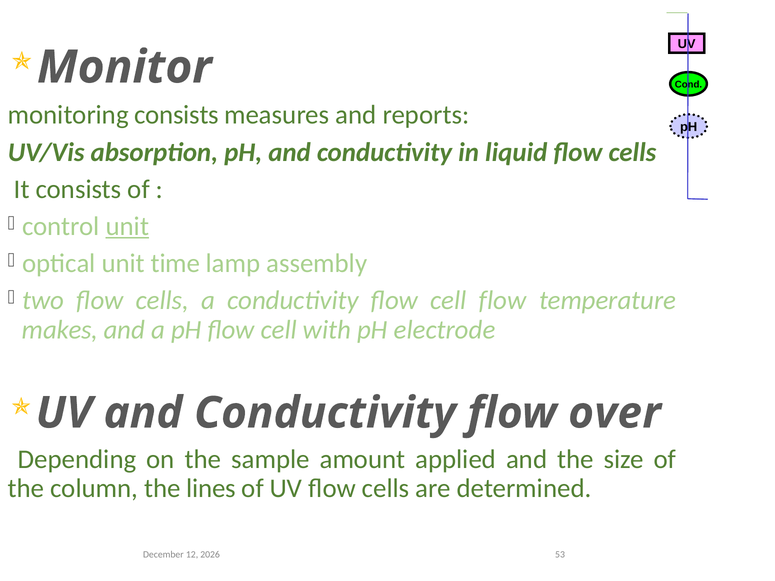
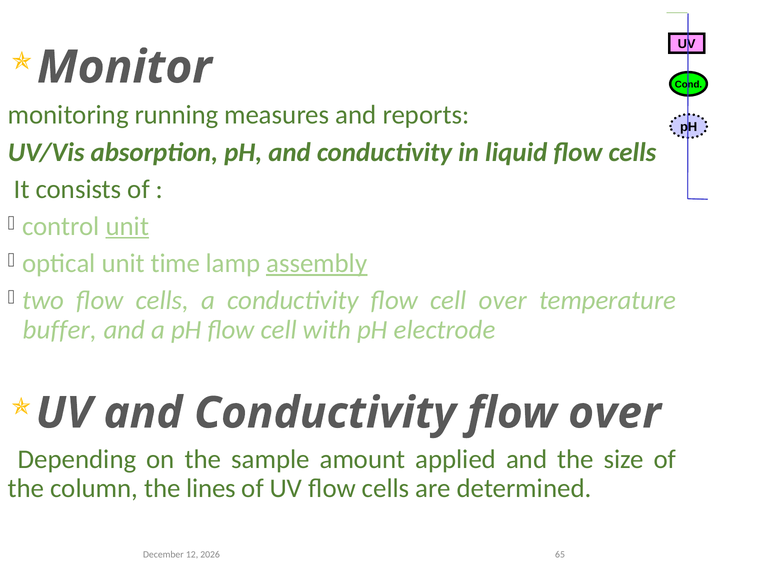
monitoring consists: consists -> running (177, 115)
assembly underline: none -> present (317, 264)
cell flow: flow -> over (503, 301)
makes: makes -> buffer (60, 330)
53: 53 -> 65 (560, 555)
